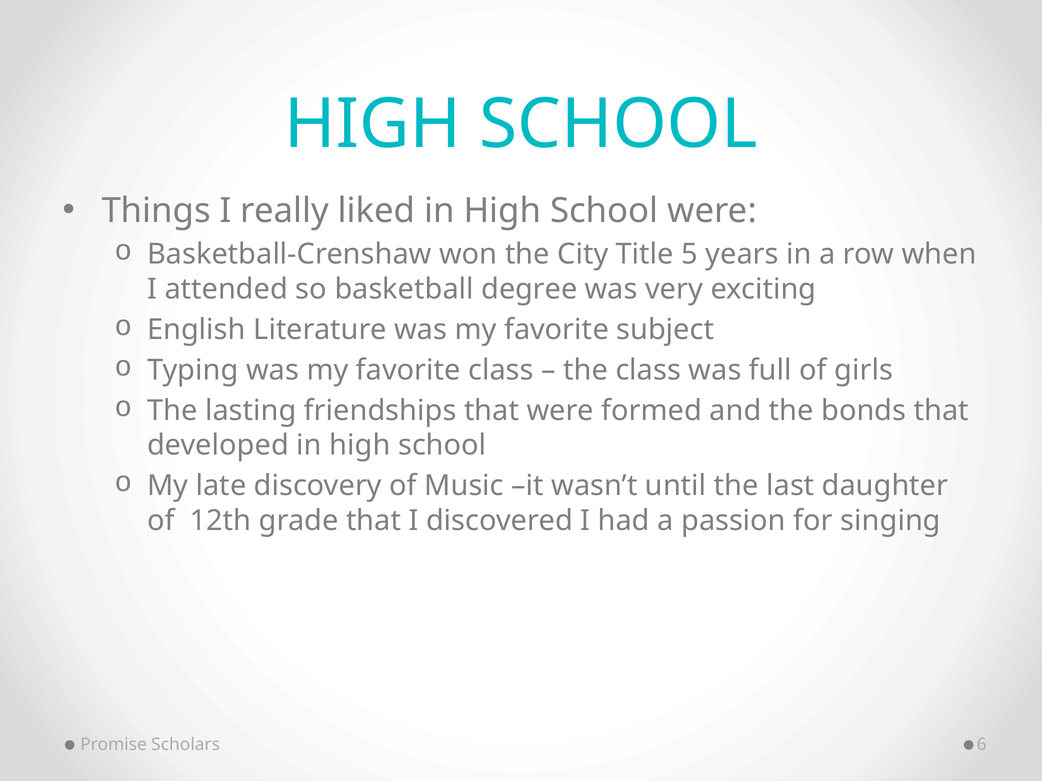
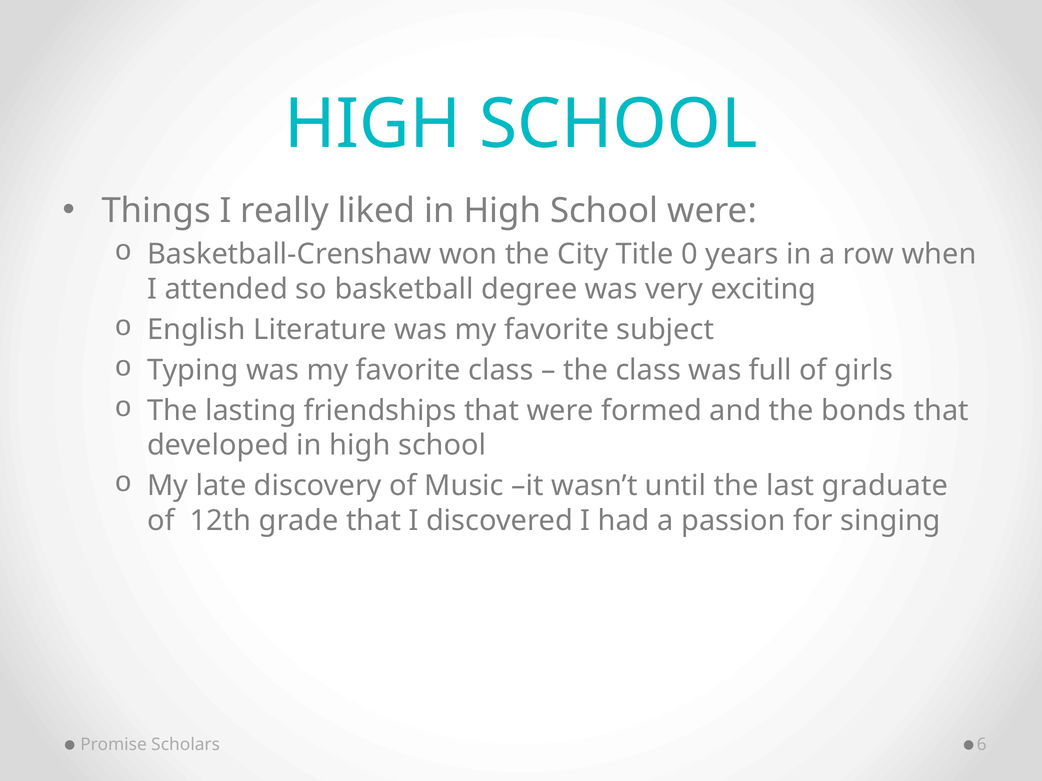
5: 5 -> 0 (690, 254)
daughter: daughter -> graduate (885, 486)
